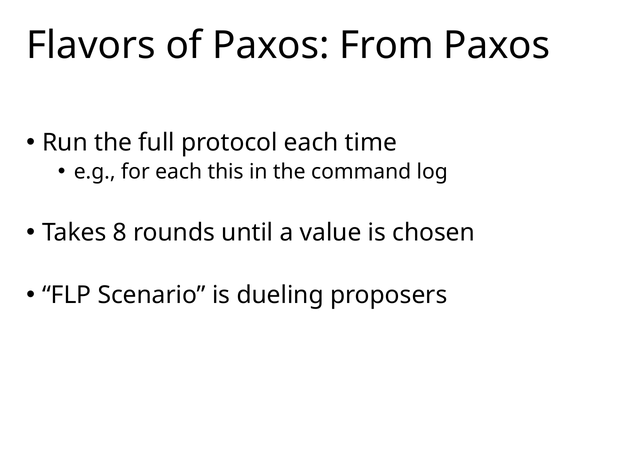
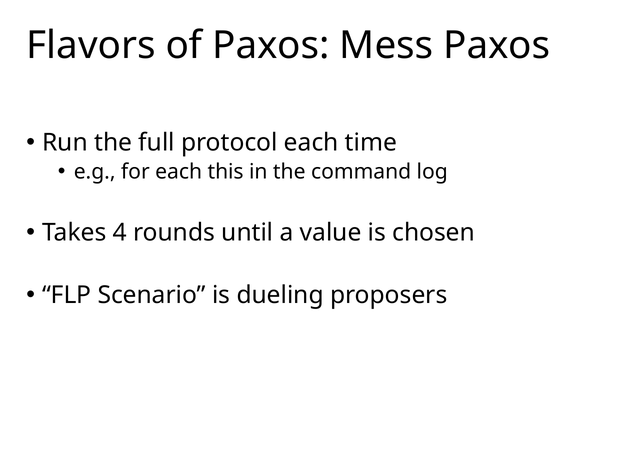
From: From -> Mess (386, 46)
8: 8 -> 4 (120, 232)
